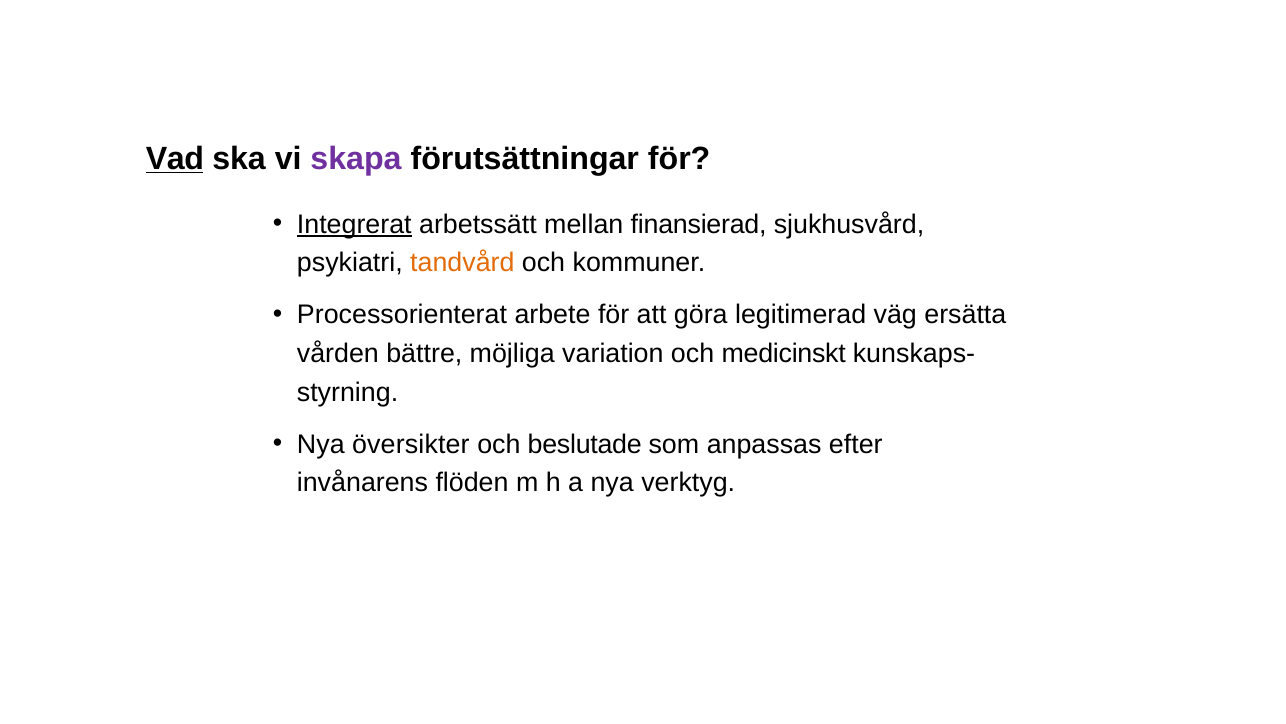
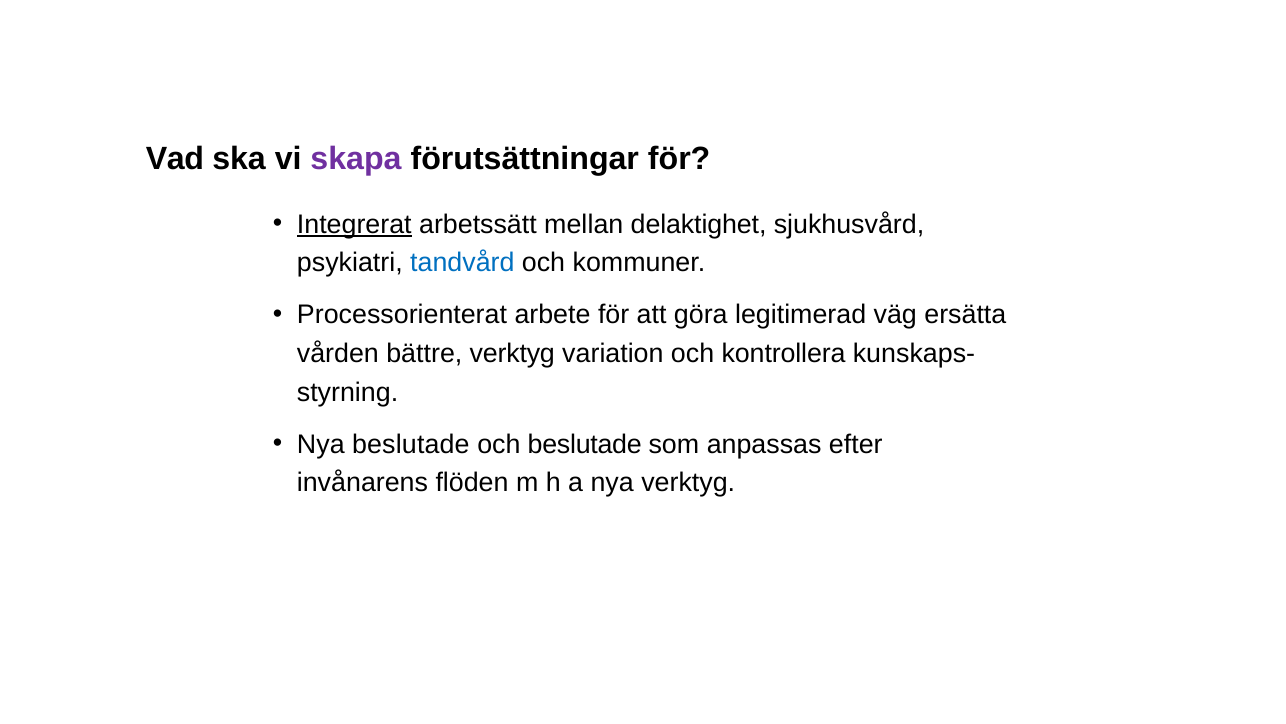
Vad underline: present -> none (175, 159)
finansierad: finansierad -> delaktighet (699, 224)
tandvård colour: orange -> blue (462, 263)
bättre möjliga: möjliga -> verktyg (512, 353)
medicinskt: medicinskt -> kontrollera (784, 353)
Nya översikter: översikter -> beslutade (411, 444)
